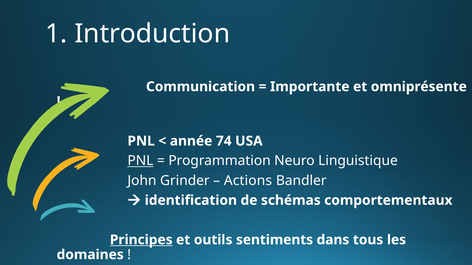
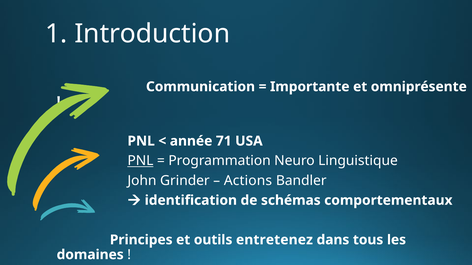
74: 74 -> 71 (224, 141)
Principes underline: present -> none (141, 240)
sentiments: sentiments -> entretenez (274, 240)
